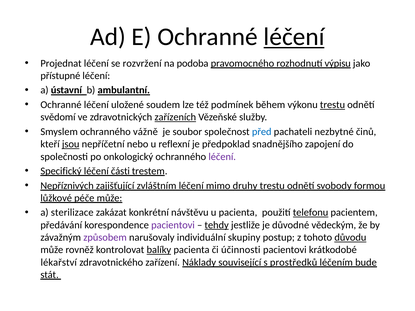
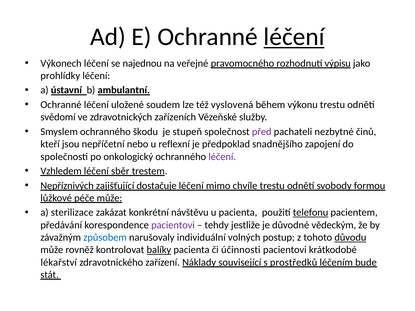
Projednat: Projednat -> Výkonech (61, 63)
rozvržení: rozvržení -> najednou (142, 63)
podoba: podoba -> veřejné (193, 63)
přístupné: přístupné -> prohlídky (60, 76)
podmínek: podmínek -> vyslovená (232, 105)
trestu underline: present -> none (333, 105)
zařízeních underline: present -> none (175, 117)
vážně: vážně -> škodu (146, 132)
soubor: soubor -> stupeň (187, 132)
před colour: blue -> purple (262, 132)
jsou underline: present -> none (71, 144)
Specifický: Specifický -> Vzhledem (61, 171)
části: části -> sběr (120, 171)
zvláštním: zvláštním -> dostačuje (157, 186)
druhy: druhy -> chvíle (245, 186)
tehdy underline: present -> none (217, 225)
způsobem colour: purple -> blue (105, 238)
skupiny: skupiny -> volných (244, 238)
